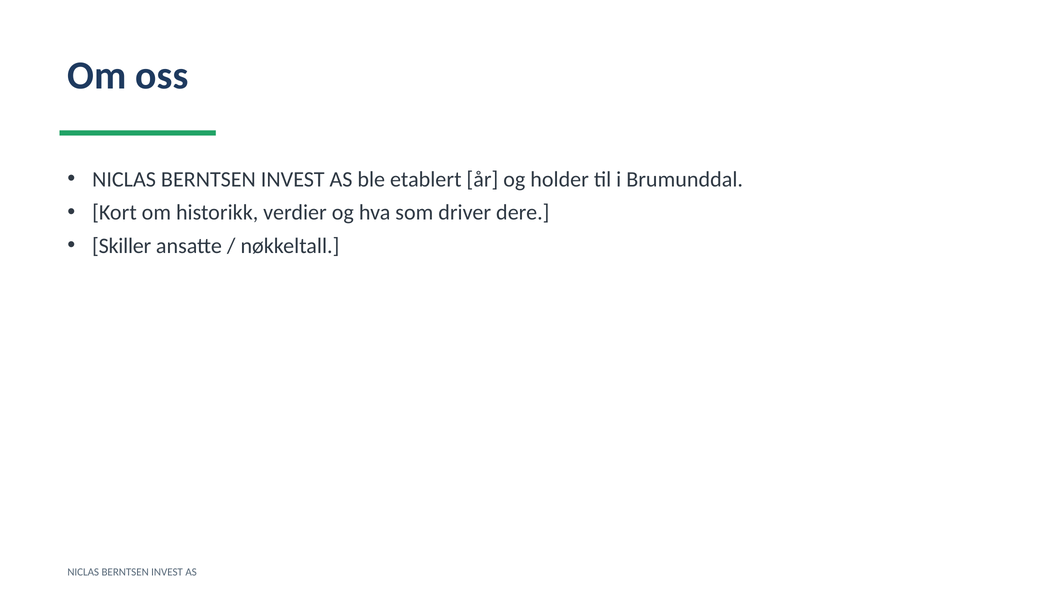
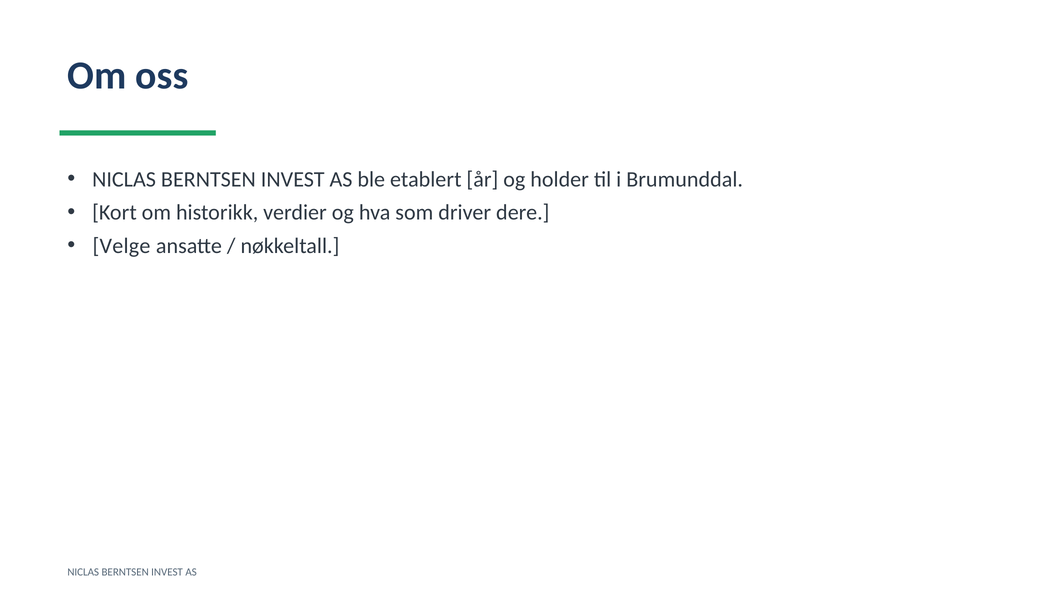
Skiller: Skiller -> Velge (121, 246)
